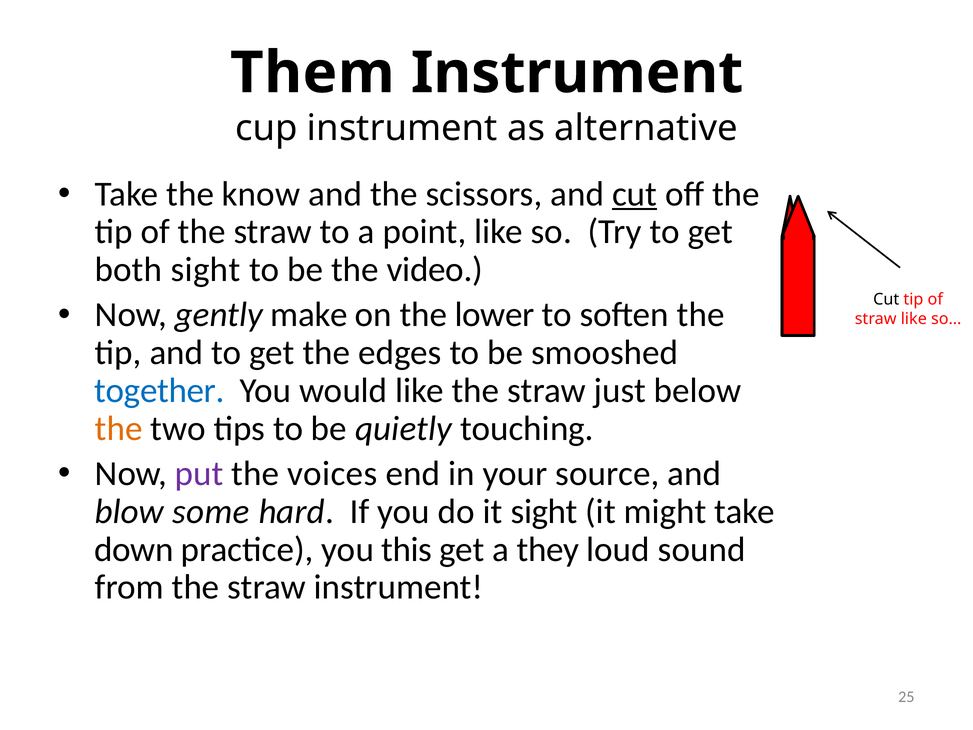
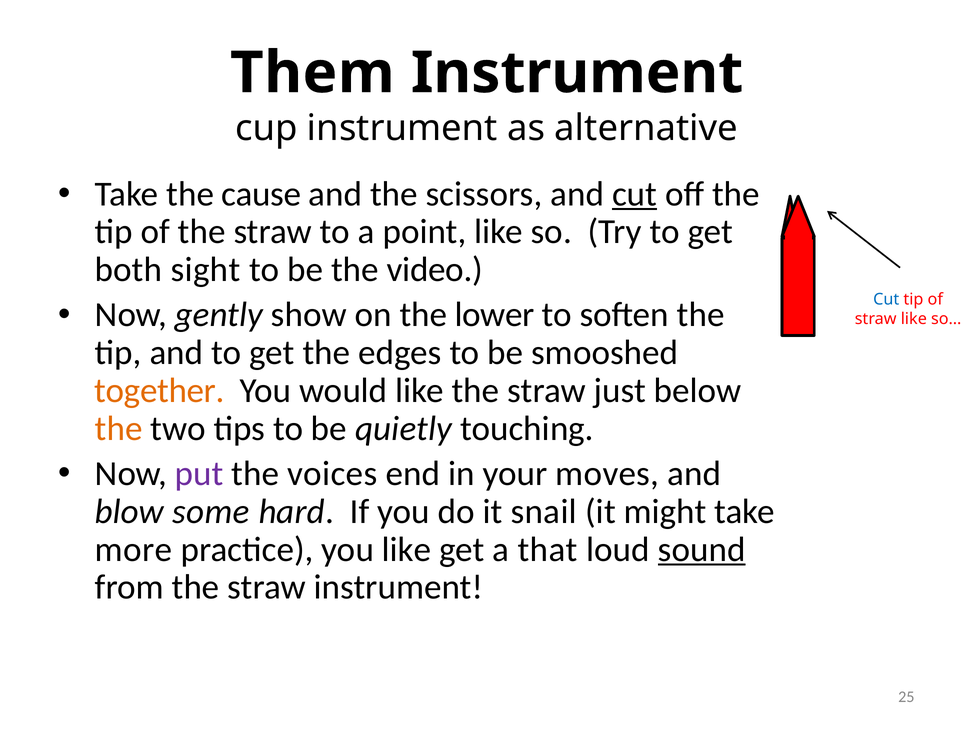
know: know -> cause (261, 194)
Cut colour: black -> blue (886, 299)
make: make -> show (309, 315)
together colour: blue -> orange (159, 391)
source: source -> moves (607, 473)
it sight: sight -> snail (544, 511)
down: down -> more (134, 549)
you this: this -> like (407, 549)
they: they -> that (548, 549)
sound underline: none -> present (702, 549)
